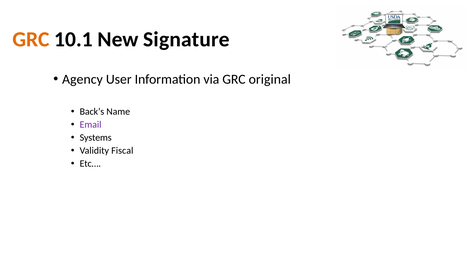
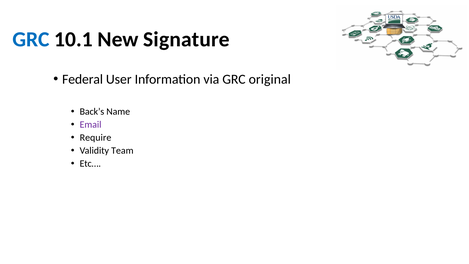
GRC colour: orange -> blue (31, 39)
Agency: Agency -> Federal (83, 79)
Systems: Systems -> Require (96, 138)
Fiscal: Fiscal -> Team (122, 151)
